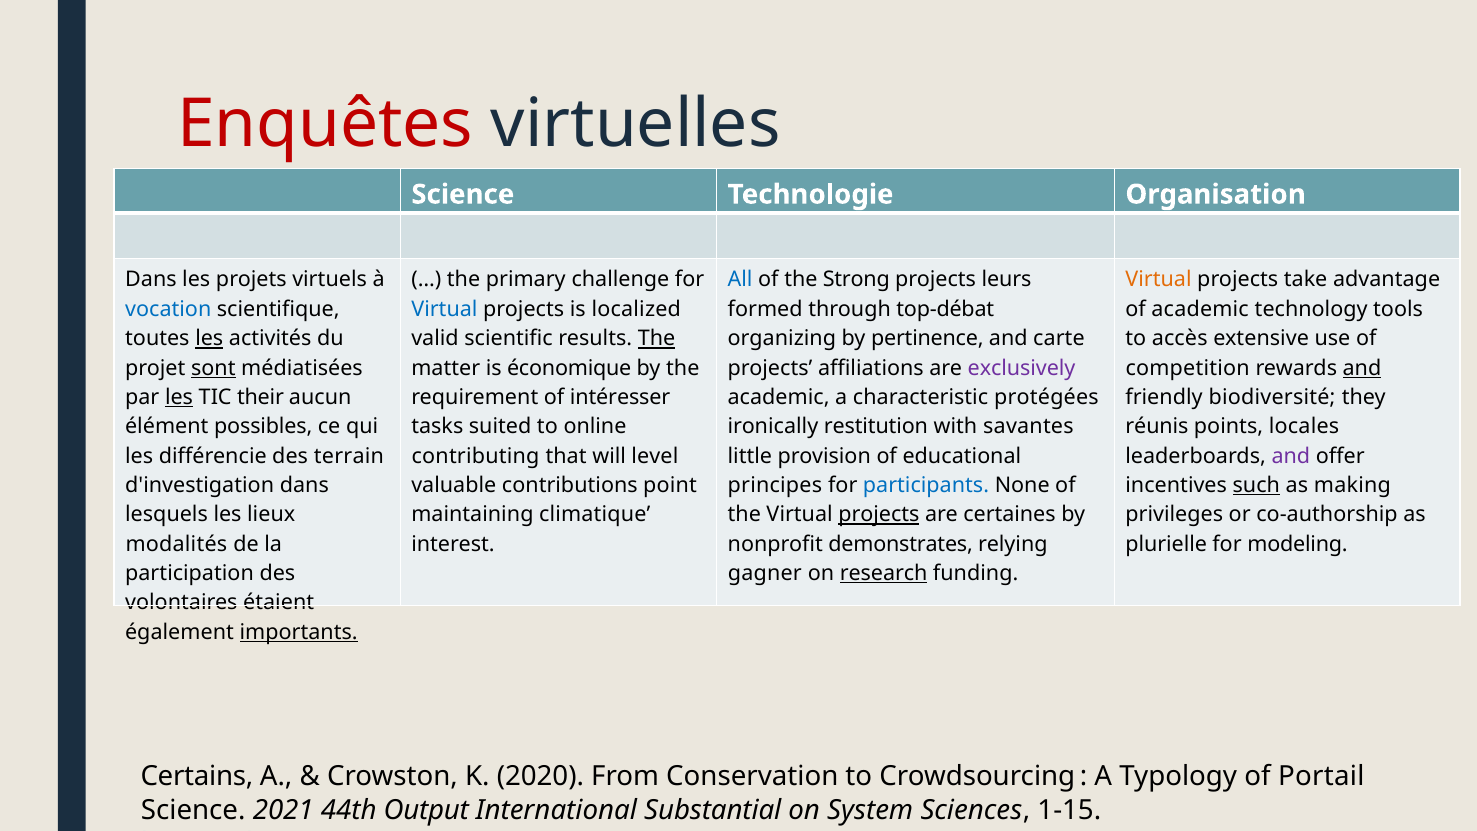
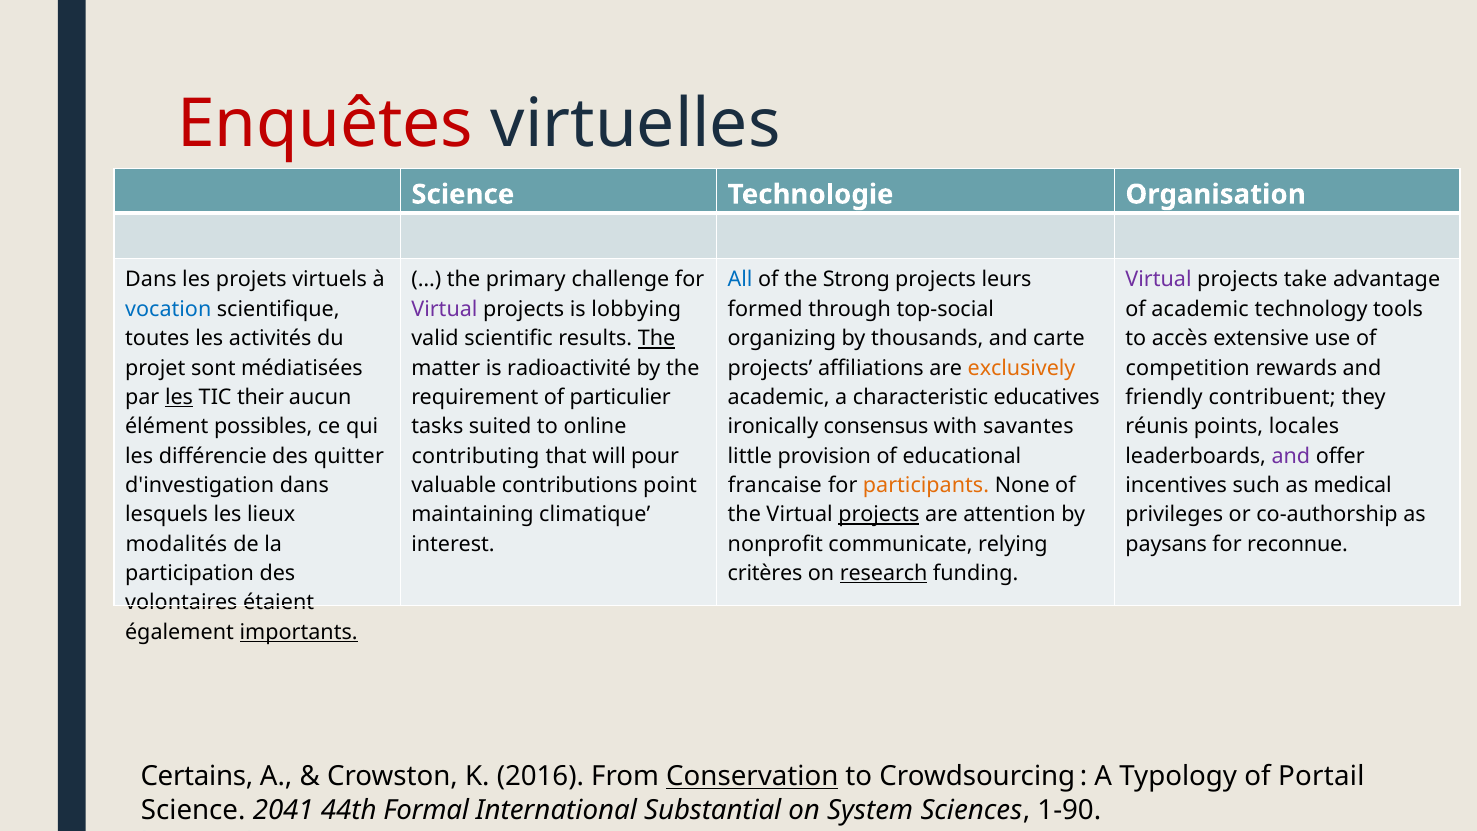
Virtual colour: orange -> purple (1159, 280)
Virtual colour: blue -> purple (444, 309)
localized: localized -> lobbying (636, 309)
top-débat: top-débat -> top-social (945, 309)
les underline: present -> none (209, 339)
pertinence: pertinence -> thousands (927, 339)
sont underline: present -> none (213, 368)
économique: économique -> radioactivité (569, 368)
exclusively colour: purple -> orange (1022, 368)
and underline: present -> none (1362, 368)
intéresser: intéresser -> particulier (620, 397)
protégées: protégées -> educatives (1047, 397)
biodiversité: biodiversité -> contribuent (1272, 397)
restitution: restitution -> consensus (876, 427)
terrain: terrain -> quitter (349, 456)
level: level -> pour (655, 456)
principes: principes -> francaise (775, 485)
participants colour: blue -> orange (926, 485)
such underline: present -> none (1256, 485)
making: making -> medical (1353, 485)
certaines: certaines -> attention (1010, 515)
demonstrates: demonstrates -> communicate (901, 544)
plurielle: plurielle -> paysans (1166, 544)
modeling: modeling -> reconnue (1298, 544)
gagner: gagner -> critères (765, 573)
2020: 2020 -> 2016 (540, 776)
Conservation underline: none -> present (752, 776)
2021: 2021 -> 2041 (283, 810)
Output: Output -> Formal (426, 810)
1‑15: 1‑15 -> 1‑90 (1069, 810)
